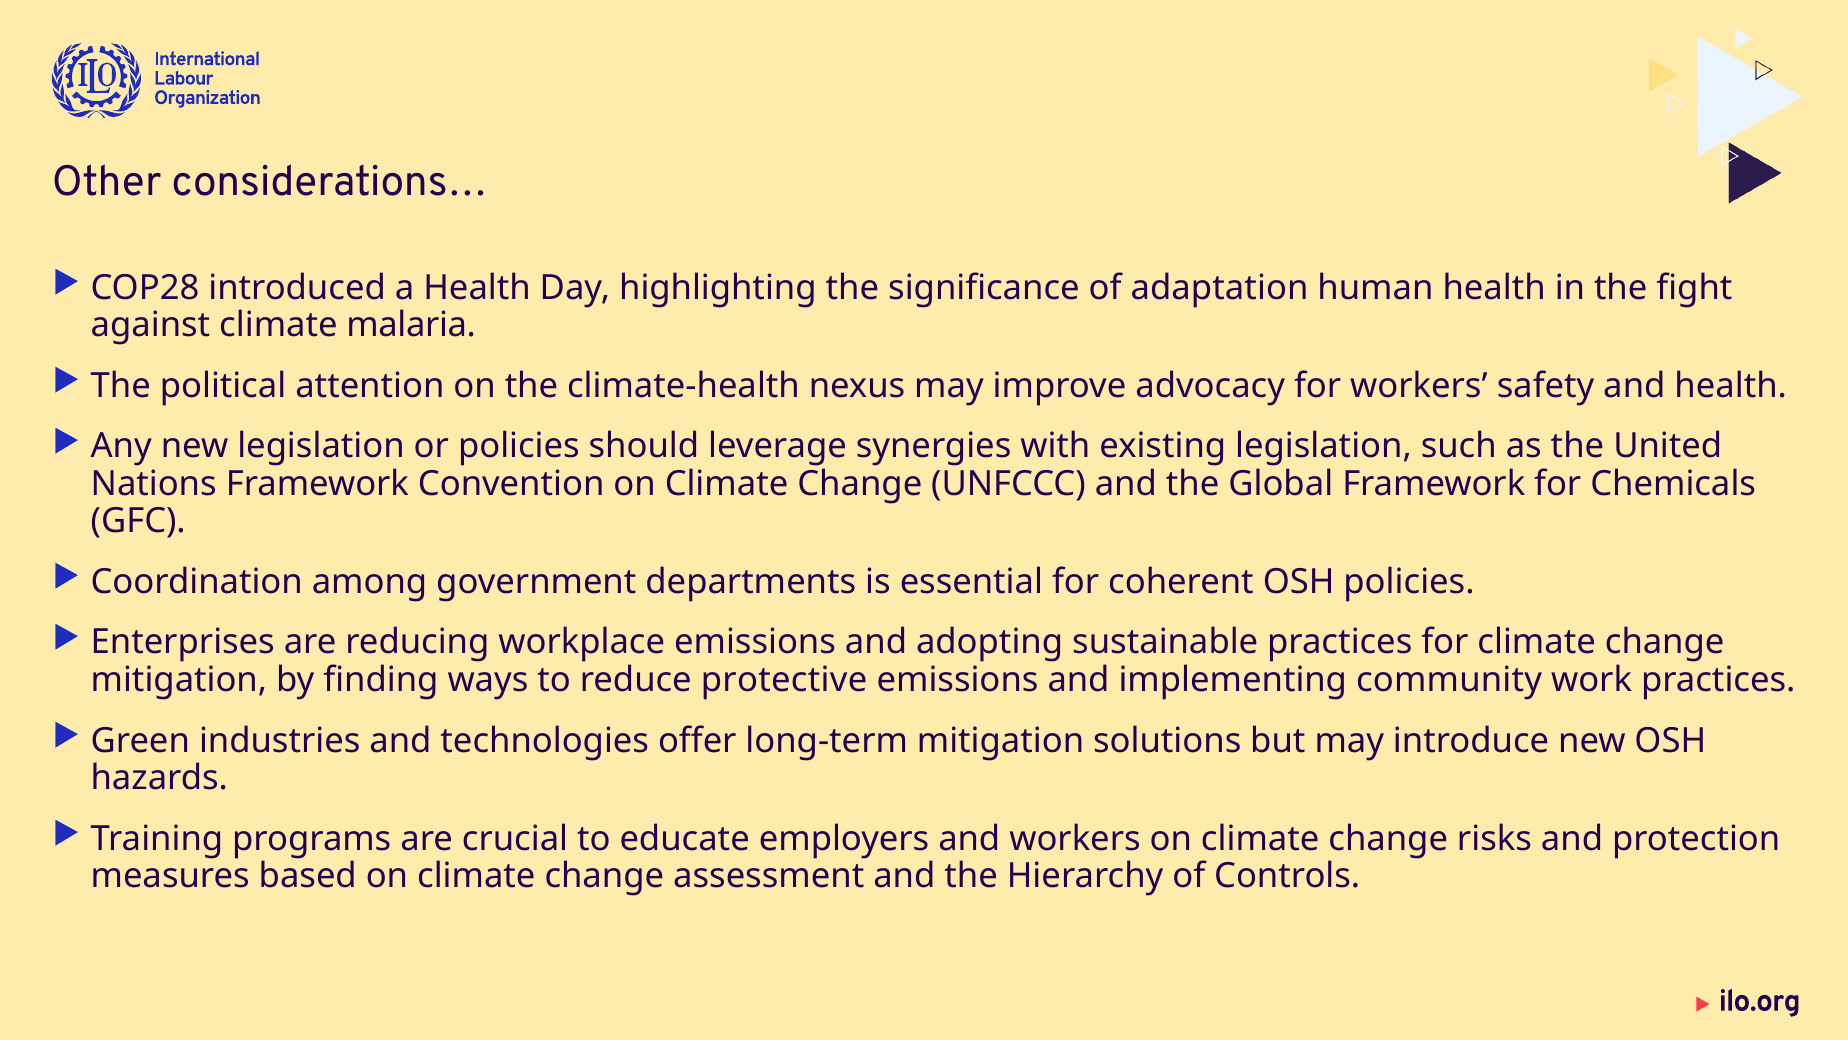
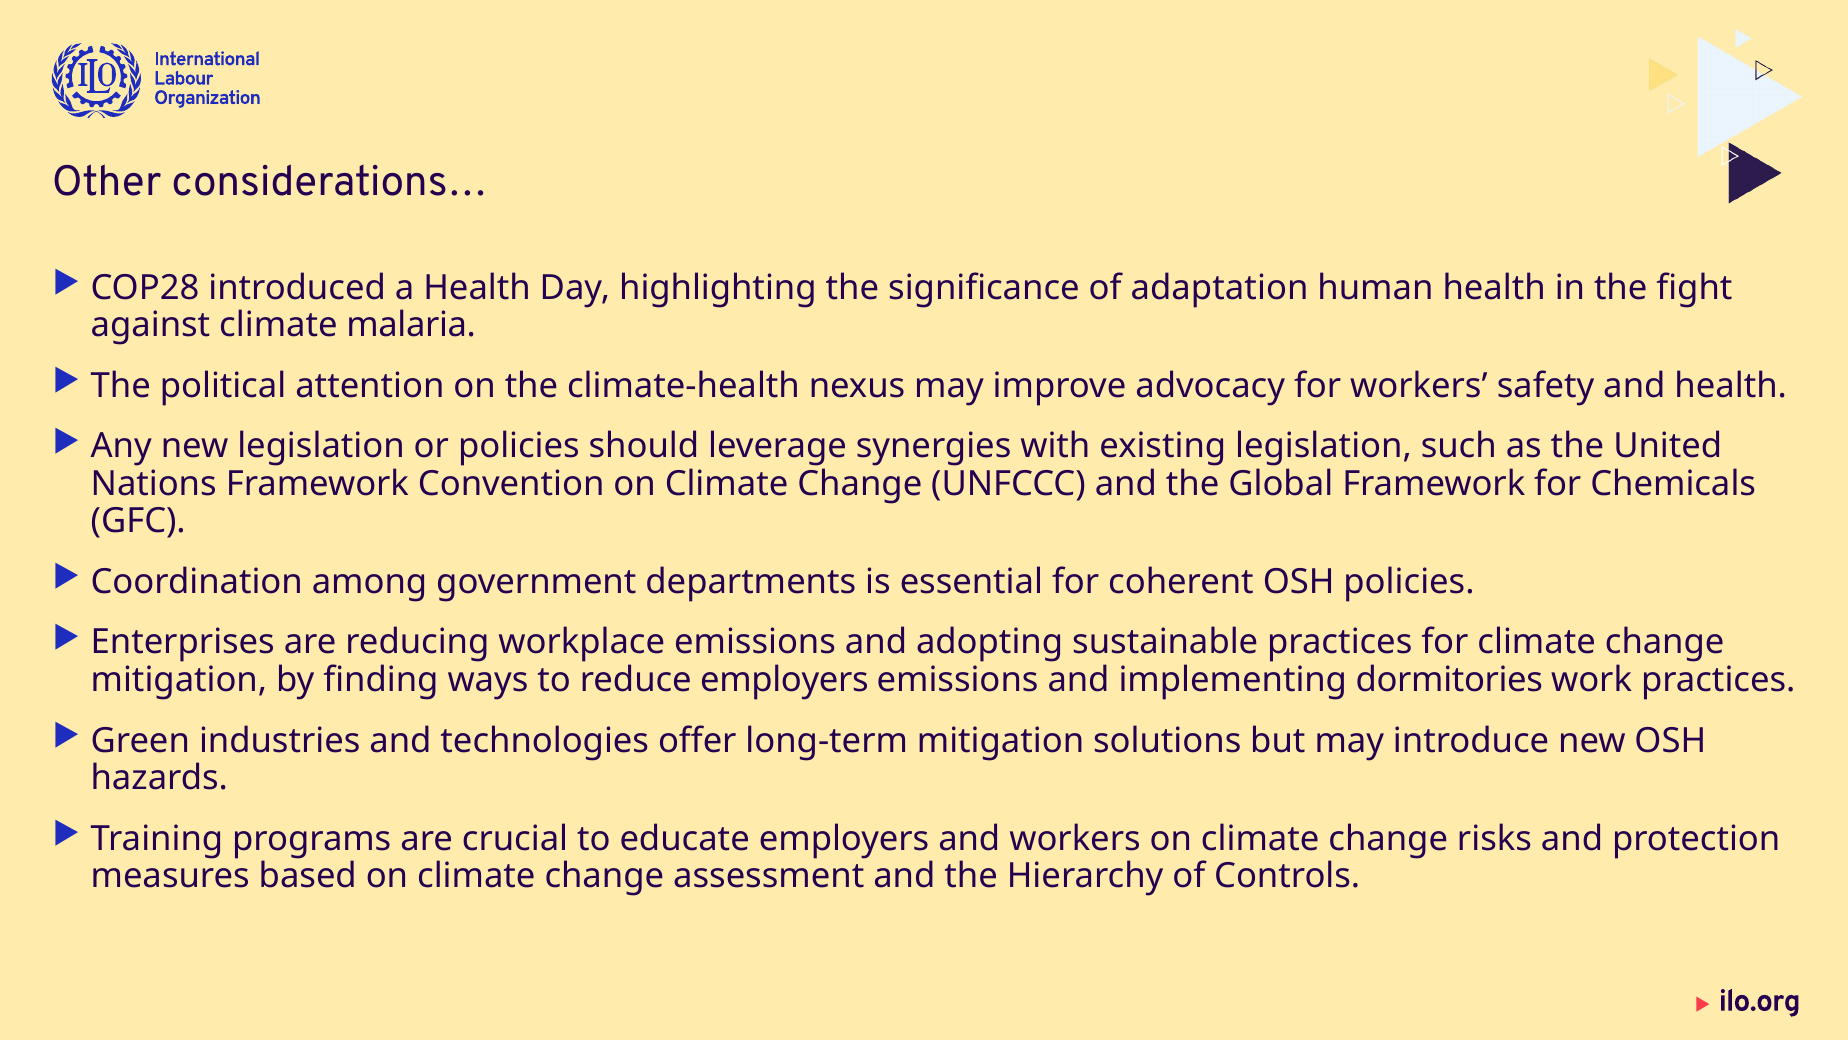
reduce protective: protective -> employers (784, 680)
community: community -> dormitories (1449, 680)
